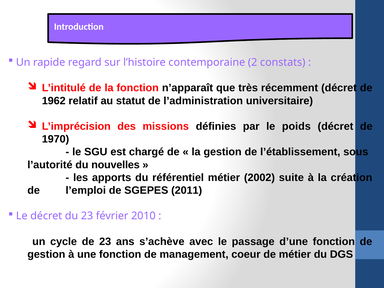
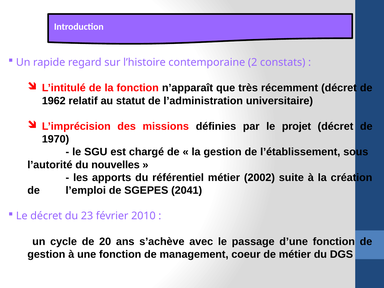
poids: poids -> projet (296, 126)
2011: 2011 -> 2041 (187, 190)
de 23: 23 -> 20 (105, 242)
